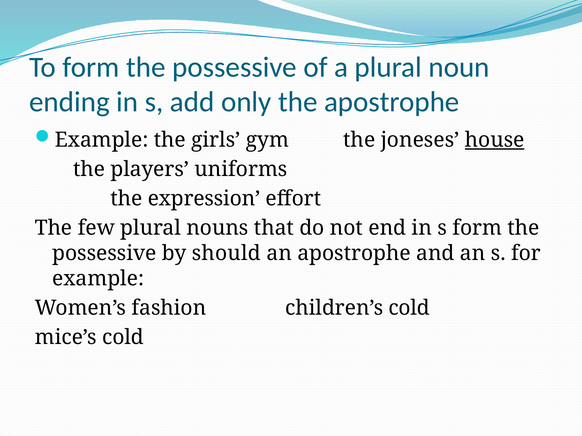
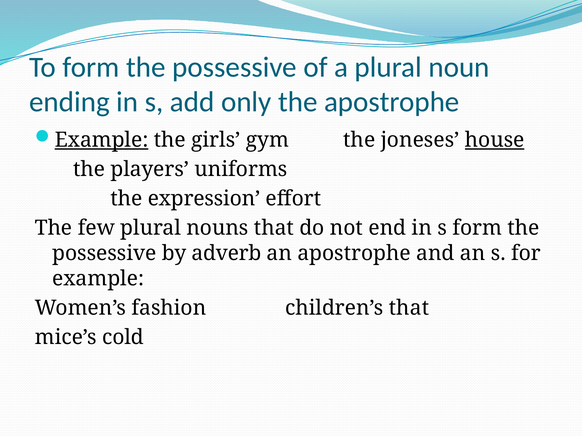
Example underline: none -> present (102, 140)
should: should -> adverb (227, 254)
children’s cold: cold -> that (409, 308)
